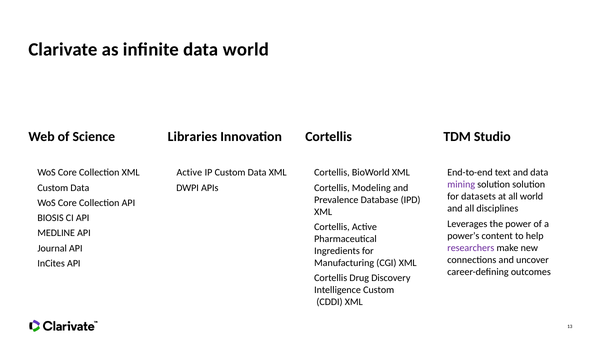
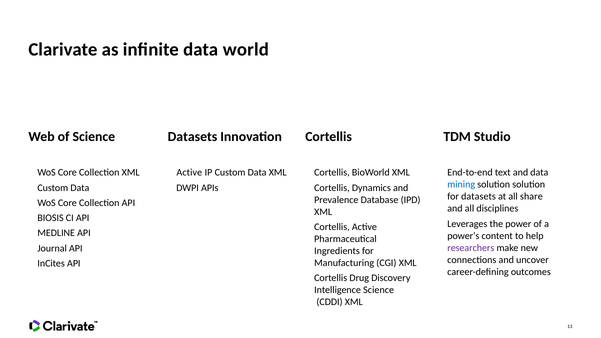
Science Libraries: Libraries -> Datasets (192, 137)
mining colour: purple -> blue (461, 185)
Modeling: Modeling -> Dynamics (371, 188)
all world: world -> share (531, 197)
Intelligence Custom: Custom -> Science (379, 290)
